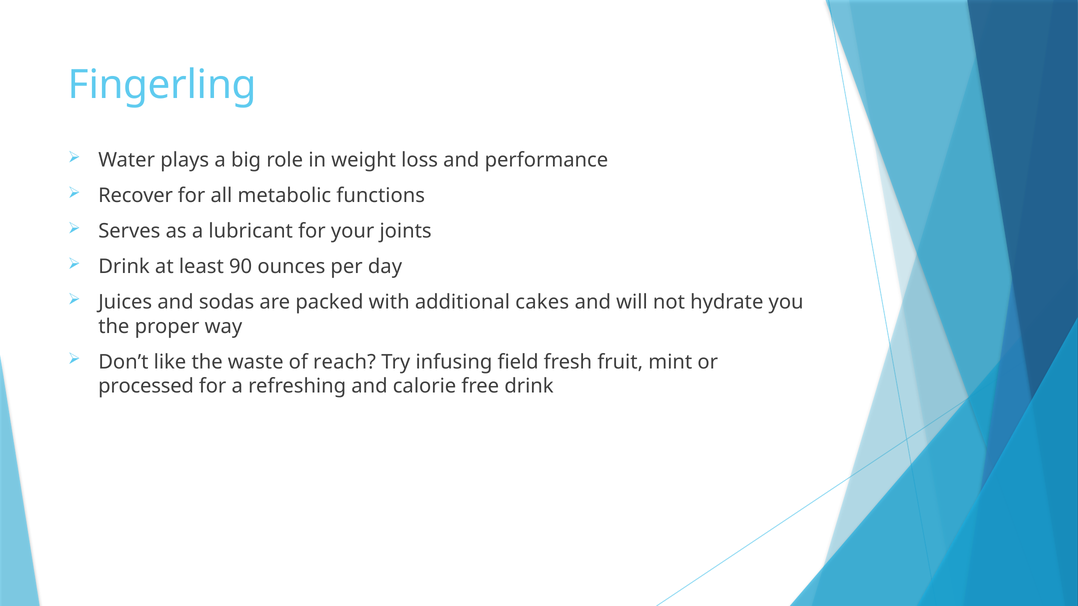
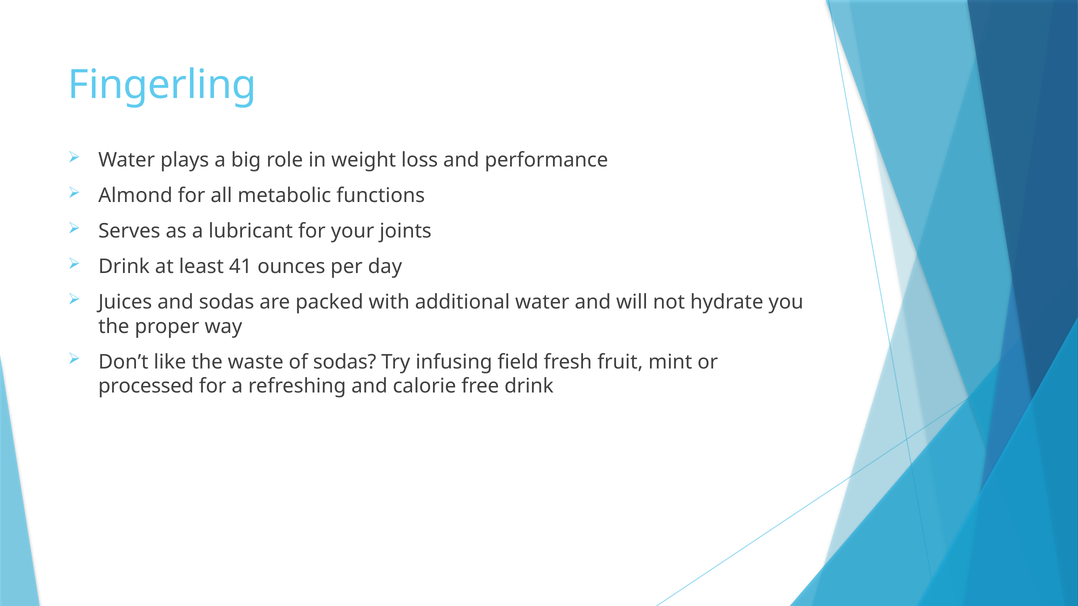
Recover: Recover -> Almond (135, 196)
90: 90 -> 41 (241, 267)
additional cakes: cakes -> water (542, 302)
of reach: reach -> sodas (345, 362)
